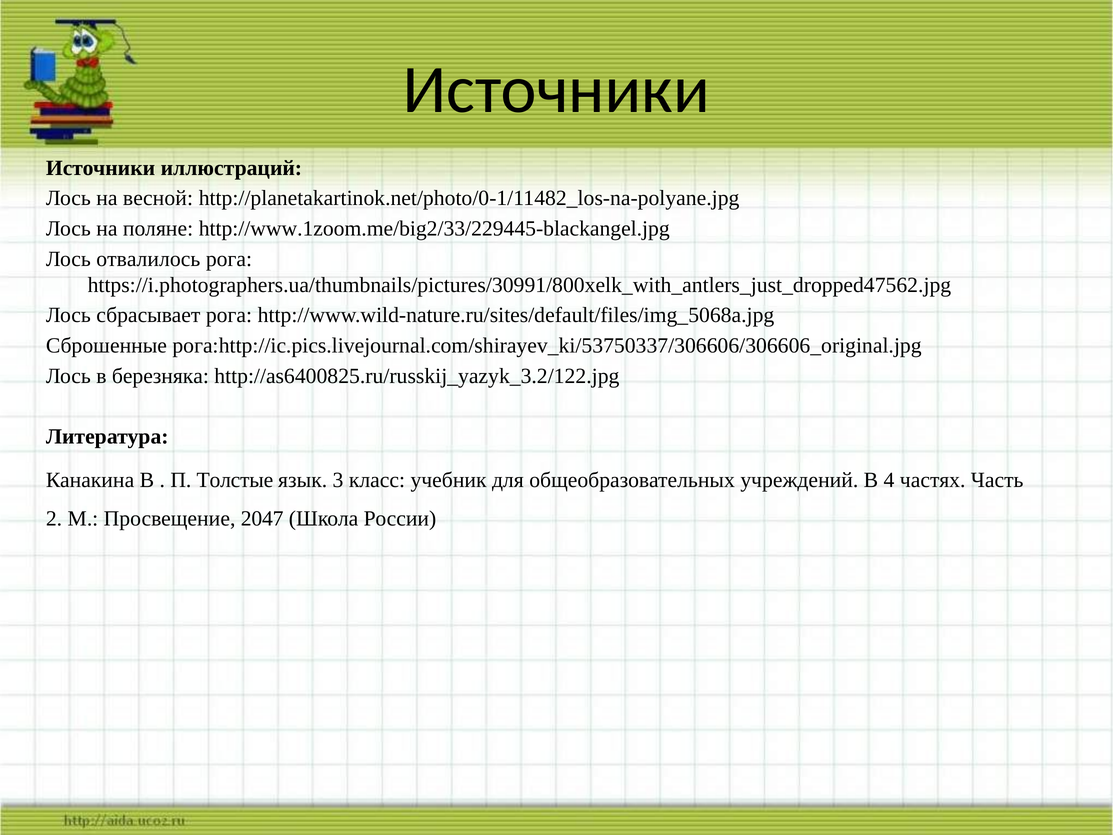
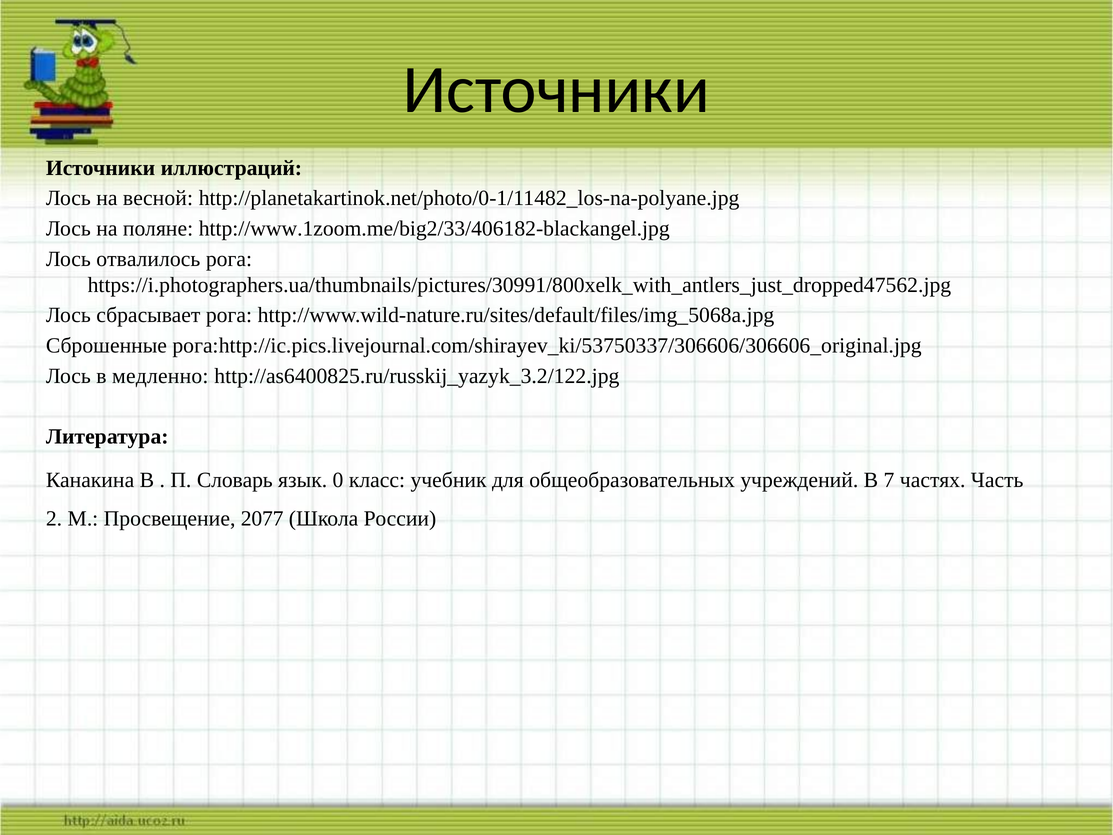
http://www.1zoom.me/big2/33/229445-blackangel.jpg: http://www.1zoom.me/big2/33/229445-blackangel.jpg -> http://www.1zoom.me/big2/33/406182-blackangel.jpg (434, 229)
березняка: березняка -> медленно (160, 376)
Толстые: Толстые -> Словарь (235, 480)
3: 3 -> 0 (338, 480)
4: 4 -> 7 (889, 480)
2047: 2047 -> 2077 (262, 519)
